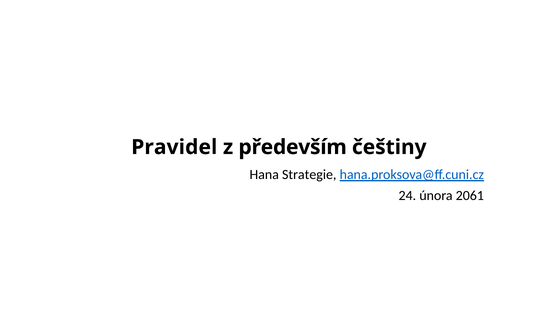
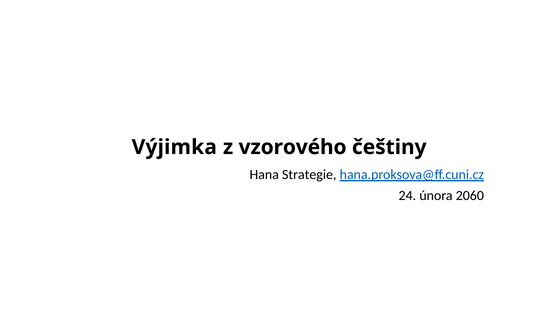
Pravidel: Pravidel -> Výjimka (174, 147)
především: především -> vzorového (293, 147)
2061: 2061 -> 2060 (470, 196)
